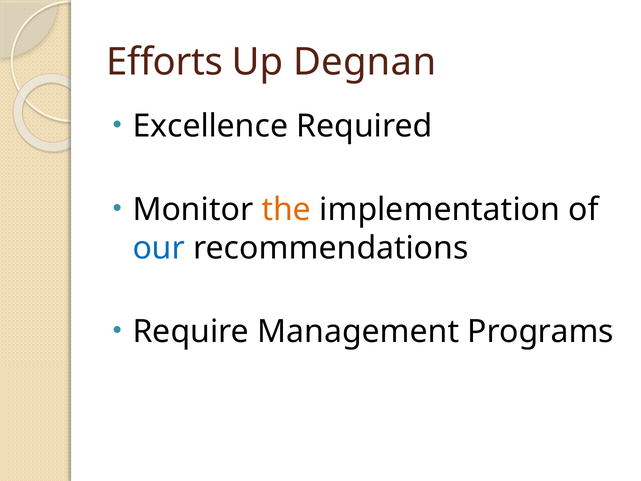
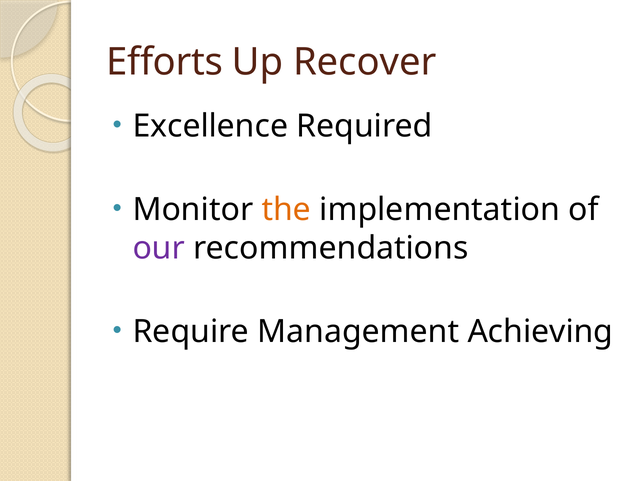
Degnan: Degnan -> Recover (365, 62)
our colour: blue -> purple (159, 248)
Programs: Programs -> Achieving (540, 331)
